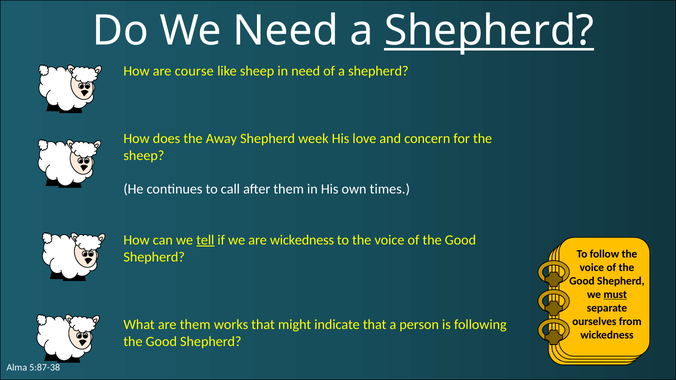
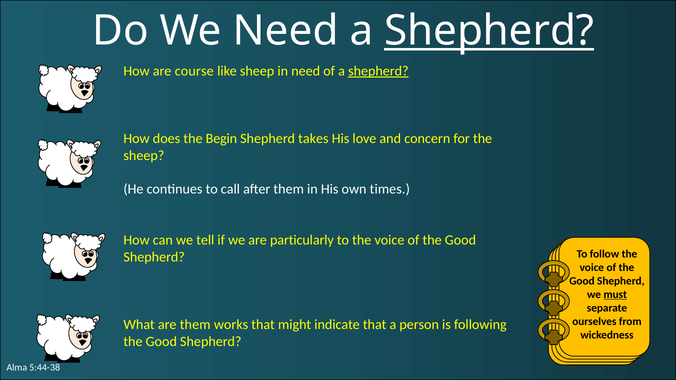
shepherd underline: none -> present (378, 71)
Away: Away -> Begin (221, 139)
week: week -> takes (313, 139)
tell underline: present -> none (205, 240)
are wickedness: wickedness -> particularly (302, 240)
5:87-38: 5:87-38 -> 5:44-38 (45, 368)
